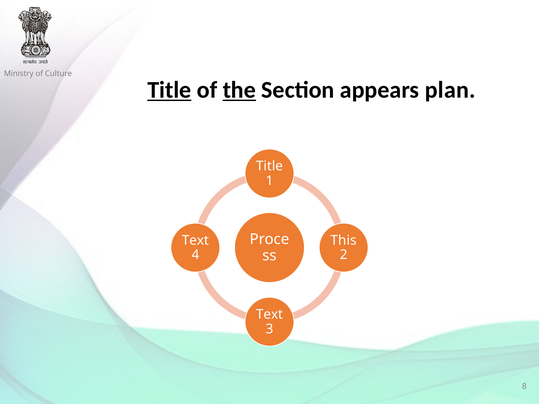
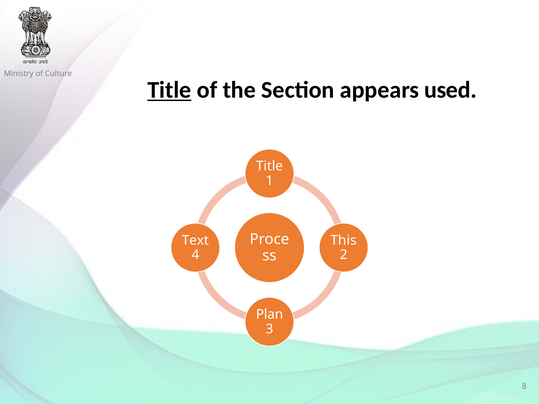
the underline: present -> none (239, 90)
plan: plan -> used (450, 90)
Text: Text -> Plan (270, 315)
